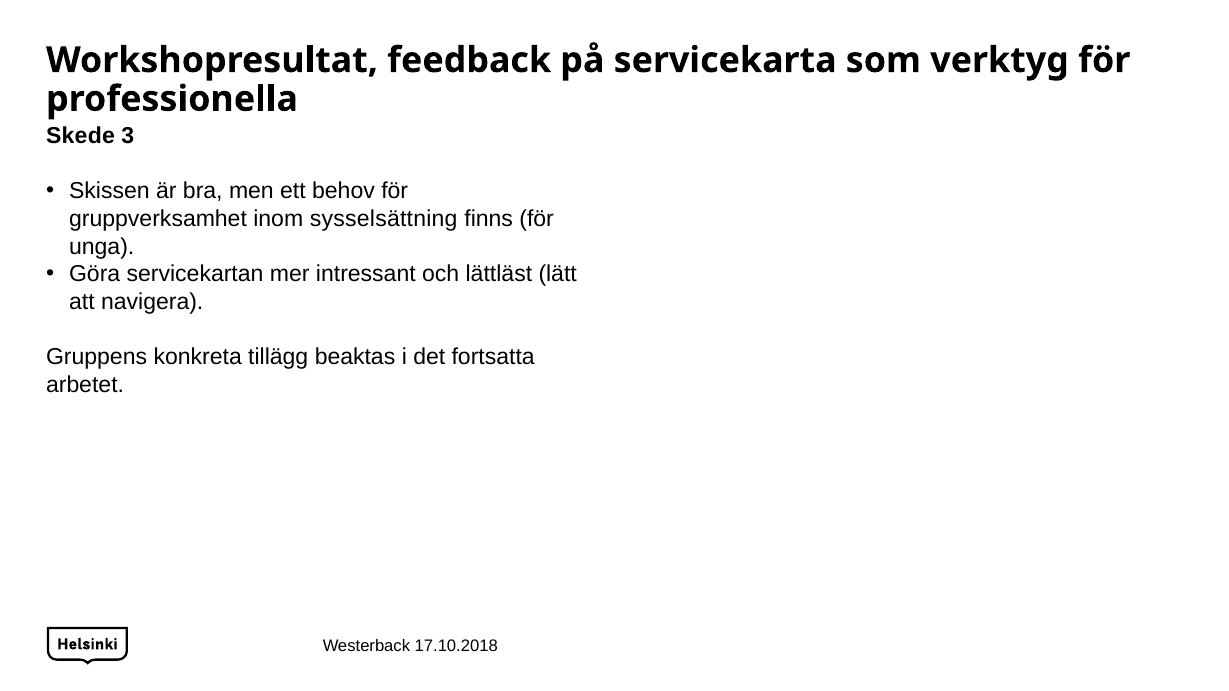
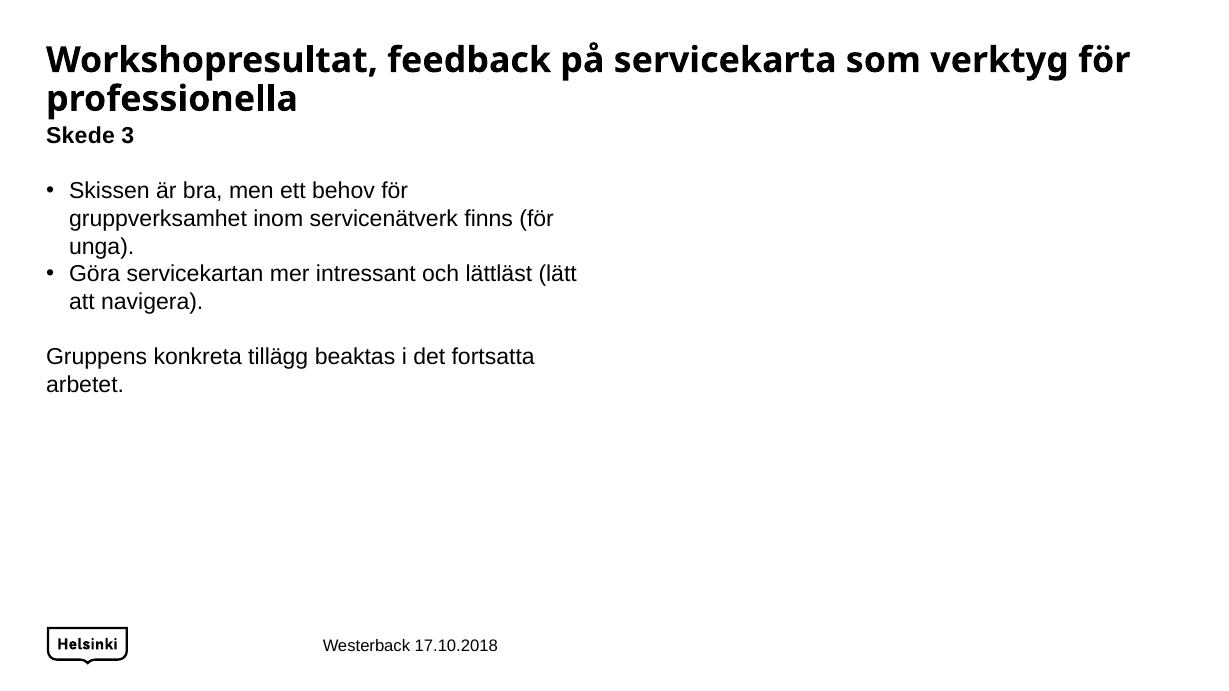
sysselsättning: sysselsättning -> servicenätverk (384, 219)
